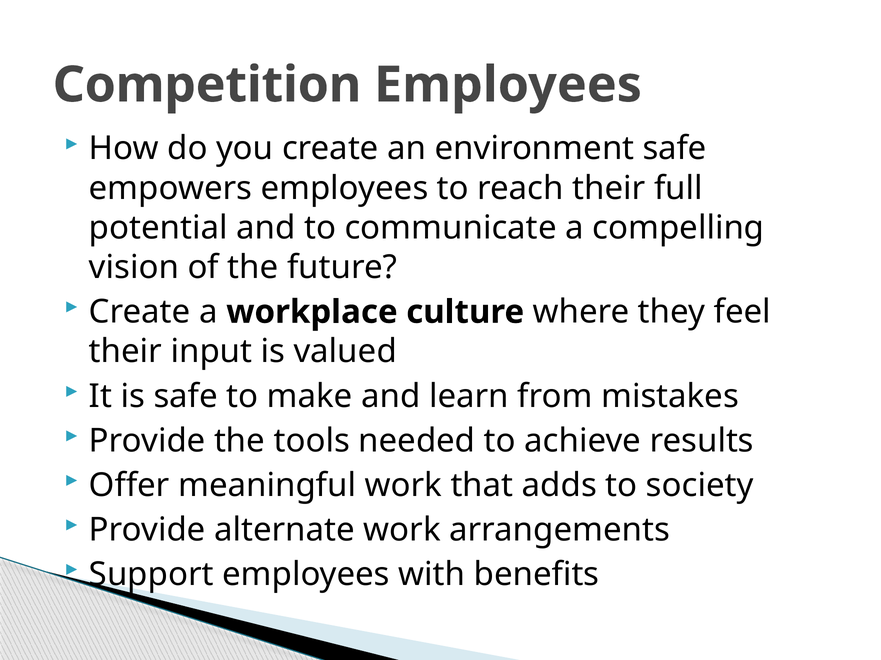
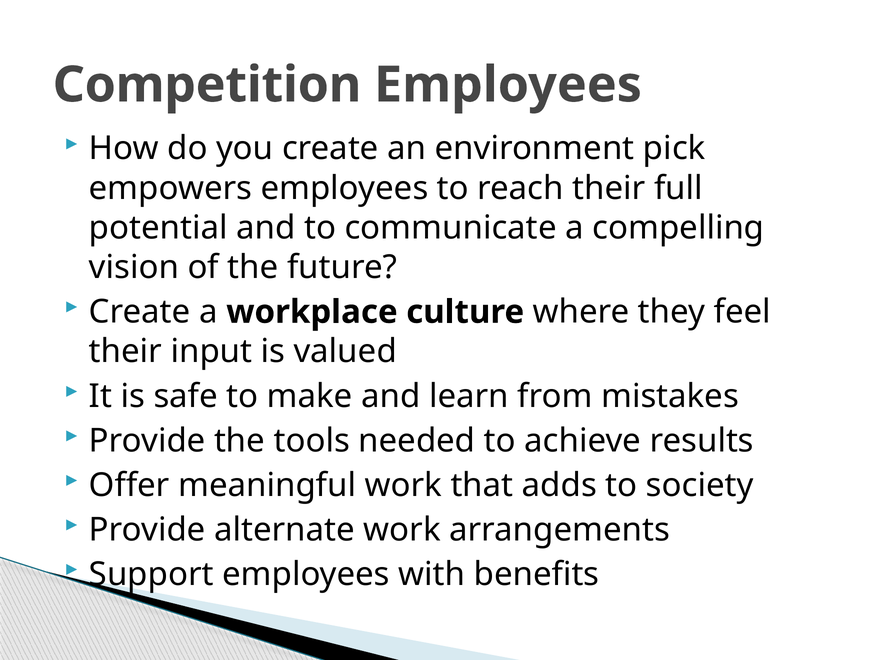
environment safe: safe -> pick (674, 149)
